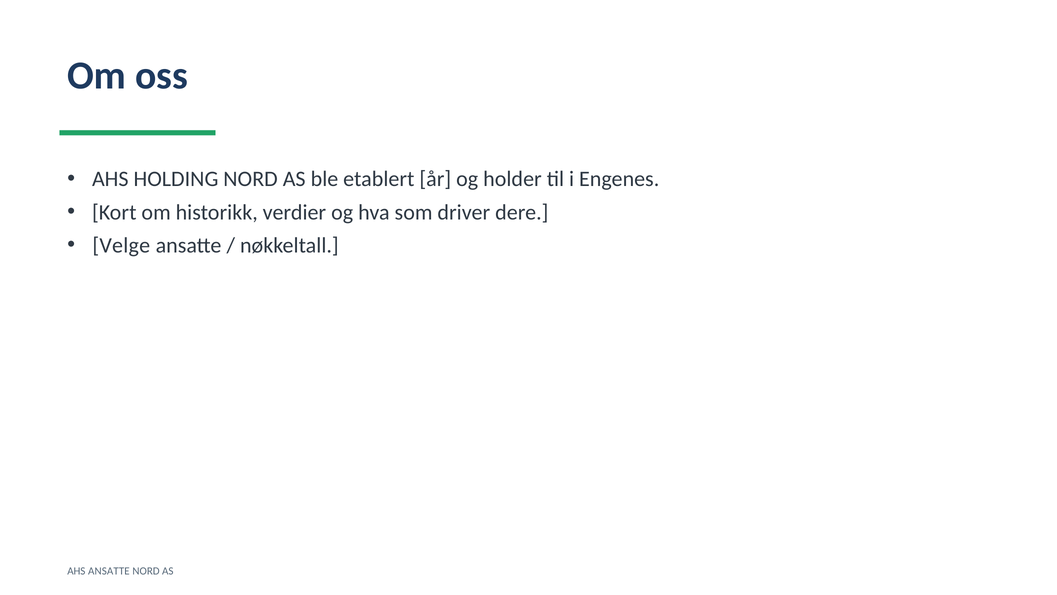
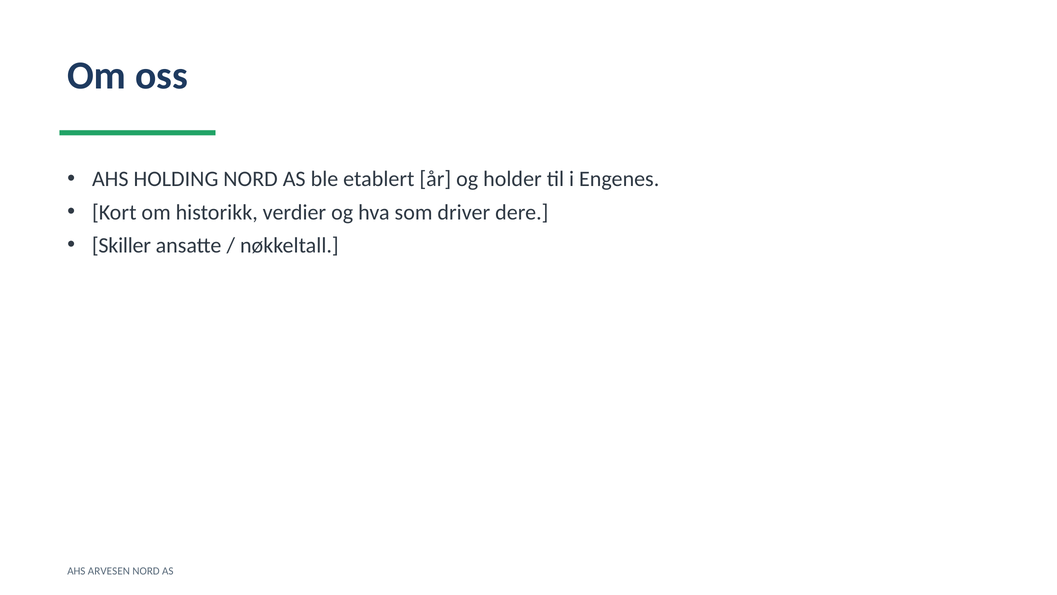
Velge: Velge -> Skiller (121, 245)
AHS ANSATTE: ANSATTE -> ARVESEN (109, 570)
